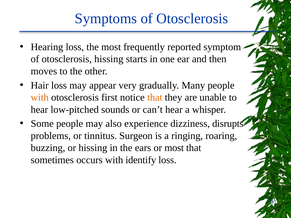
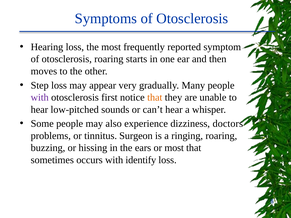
otosclerosis hissing: hissing -> roaring (109, 59)
Hair: Hair -> Step (40, 85)
with colour: orange -> purple (40, 98)
disrupts: disrupts -> doctors (228, 124)
